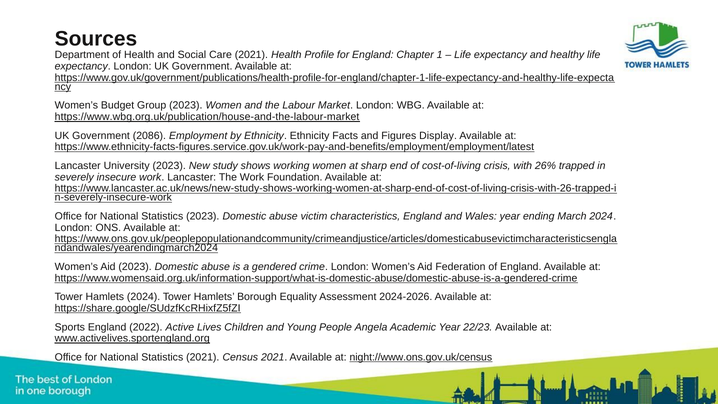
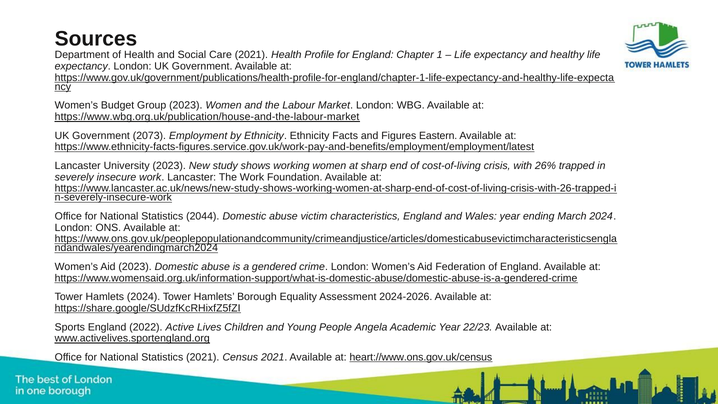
2086: 2086 -> 2073 (149, 136)
Display: Display -> Eastern (438, 136)
Statistics 2023: 2023 -> 2044 (203, 216)
night://www.ons.gov.uk/census: night://www.ons.gov.uk/census -> heart://www.ons.gov.uk/census (421, 357)
